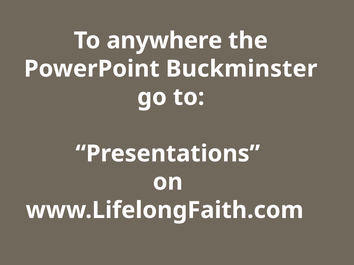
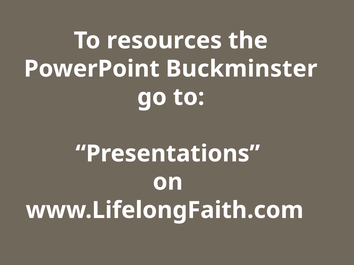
anywhere: anywhere -> resources (164, 41)
